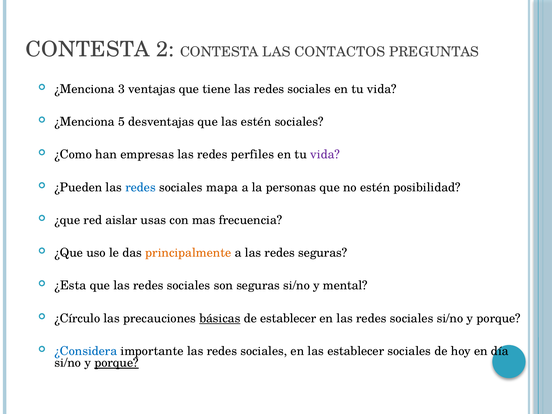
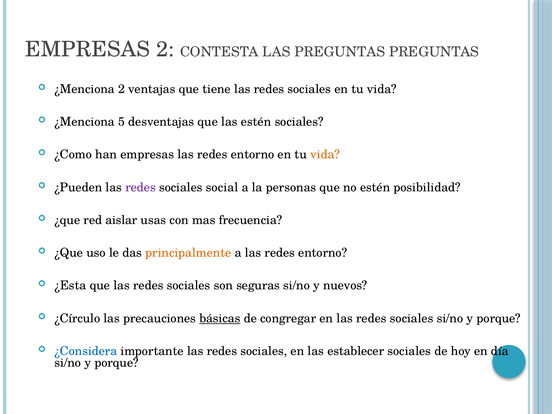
CONTESTA: CONTESTA -> EMPRESAS (88, 49)
LAS CONTACTOS: CONTACTOS -> PREGUNTAS (340, 52)
¿Menciona 3: 3 -> 2 (121, 89)
perfiles: perfiles -> entorno (253, 155)
vida colour: purple -> orange (325, 155)
redes colour: blue -> purple (141, 187)
mapa: mapa -> social (222, 187)
a las redes seguras: seguras -> entorno (323, 253)
mental: mental -> nuevos (345, 286)
de establecer: establecer -> congregar (288, 318)
porque underline: present -> none (116, 363)
